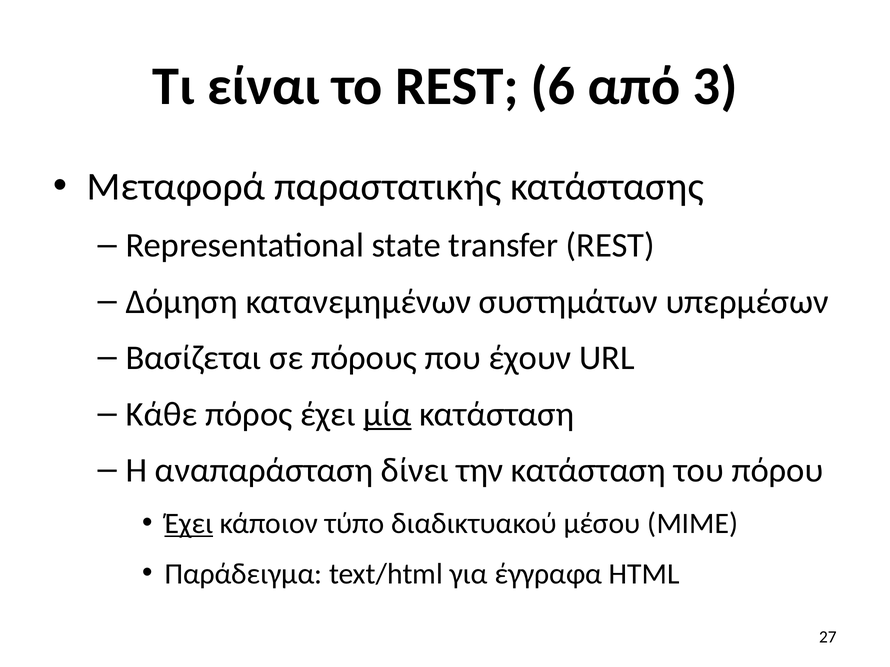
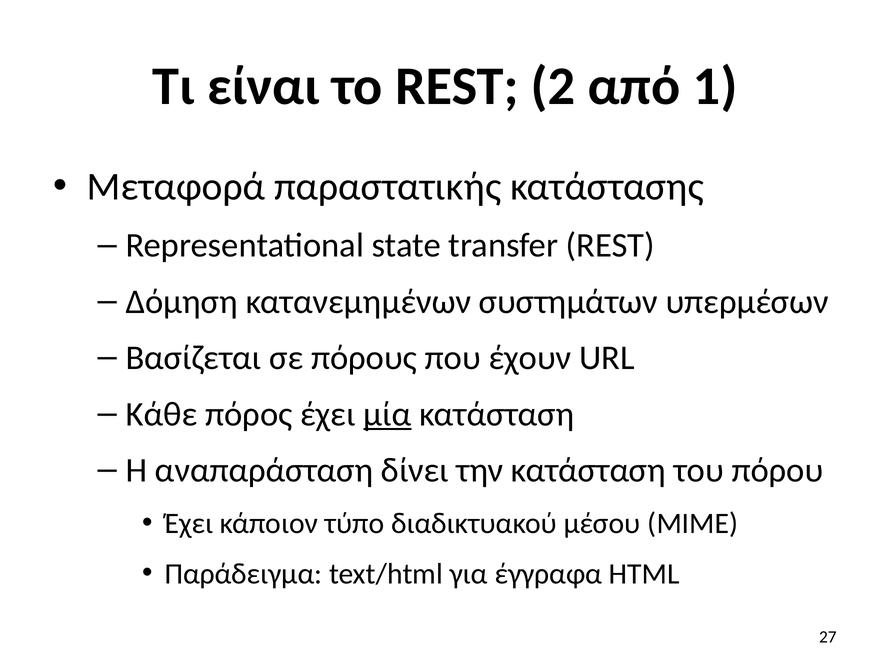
6: 6 -> 2 (553, 86)
3: 3 -> 1 (715, 86)
Έχει underline: present -> none (189, 524)
